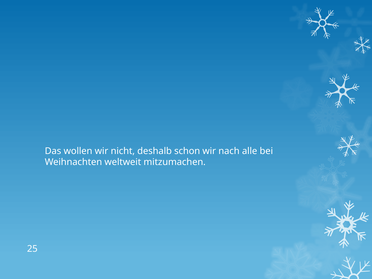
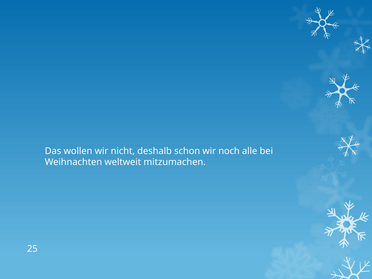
nach: nach -> noch (229, 151)
